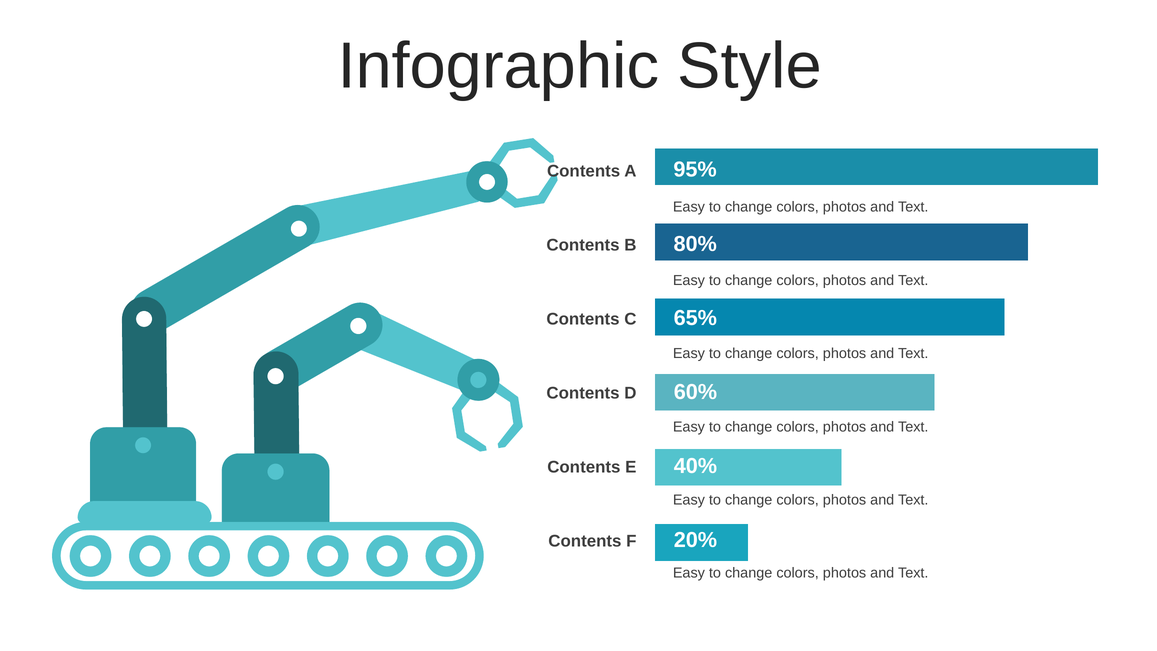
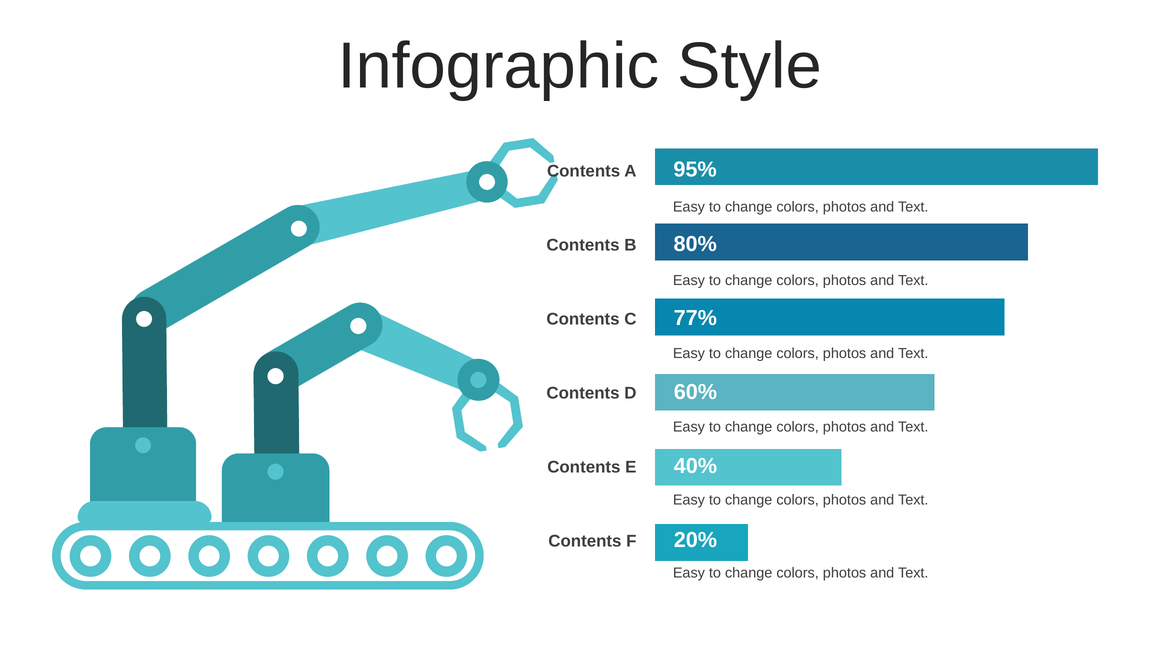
65%: 65% -> 77% (695, 318)
